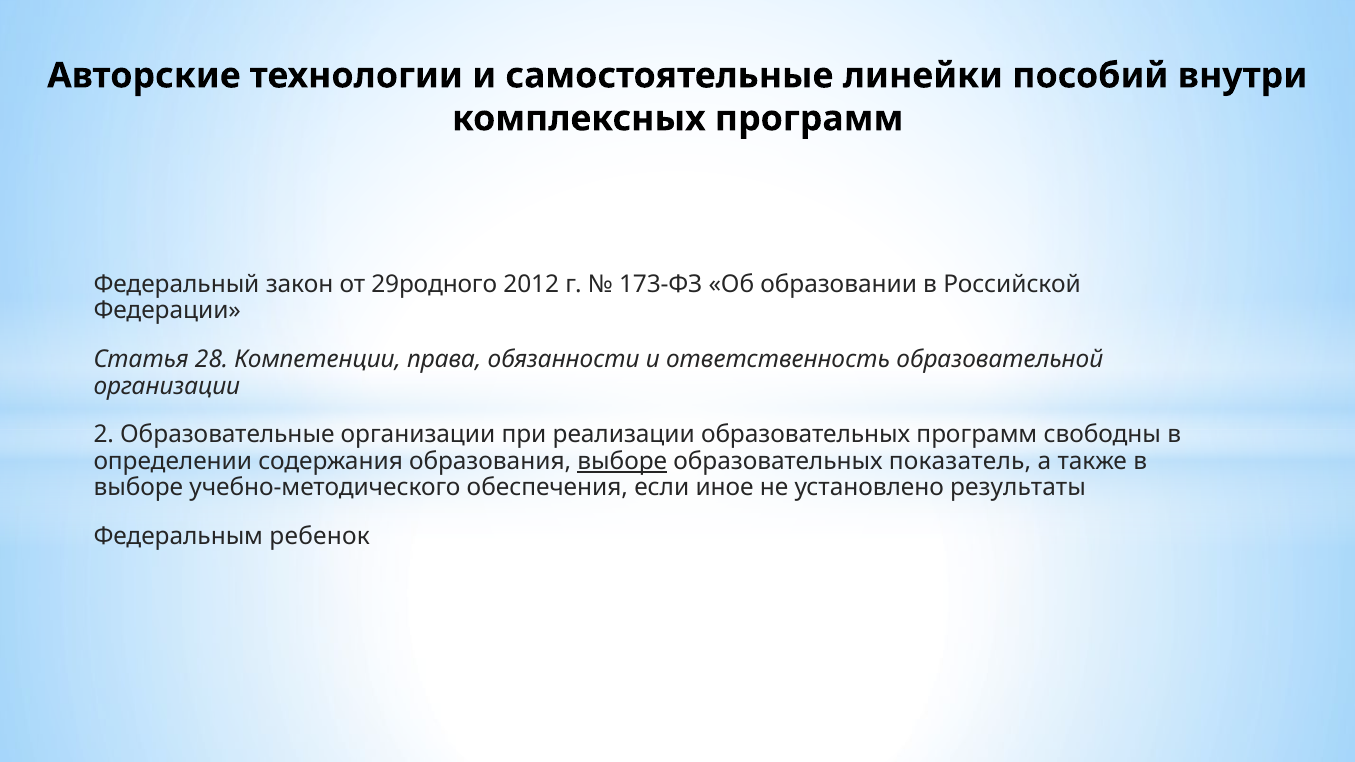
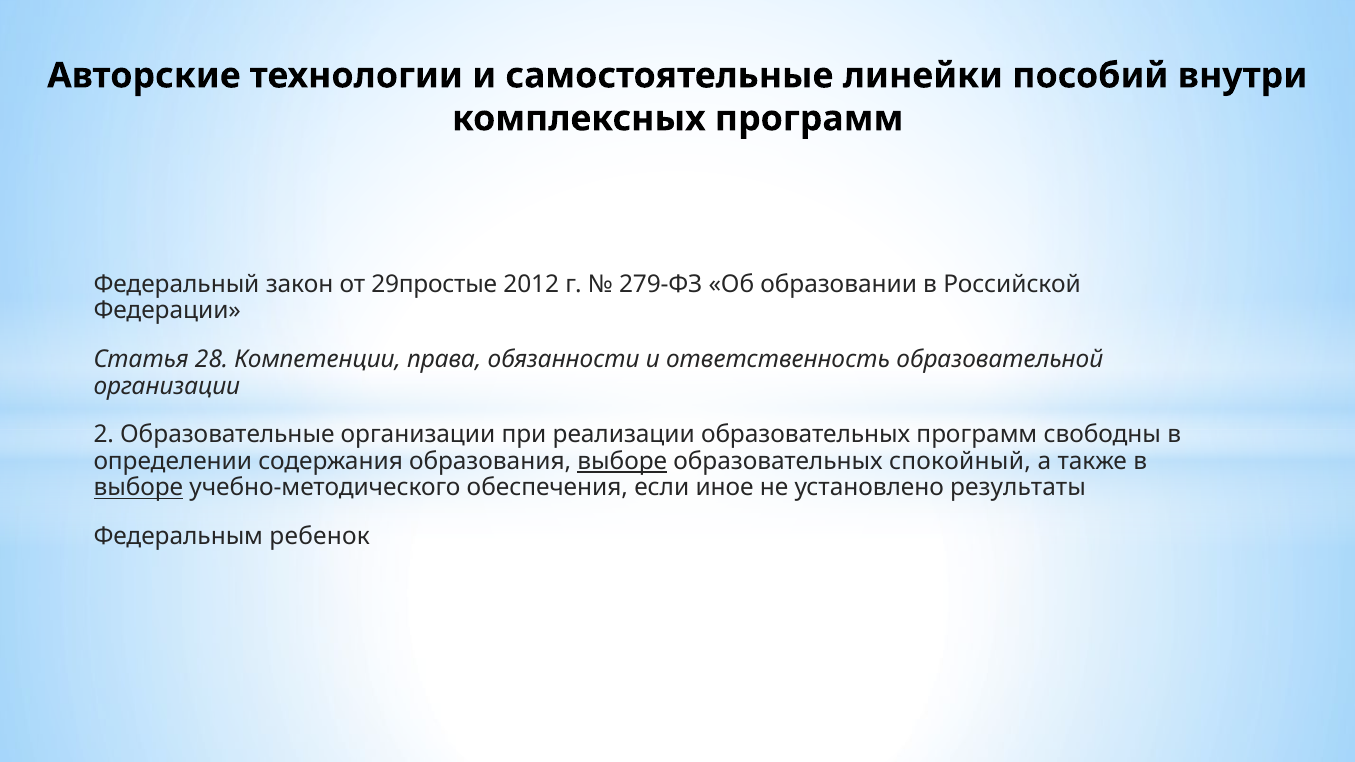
29родного: 29родного -> 29простые (434, 284)
173-ФЗ: 173-ФЗ -> 279-ФЗ (661, 284)
показатель: показатель -> спокойный (960, 461)
выборе underline: none -> present (138, 488)
